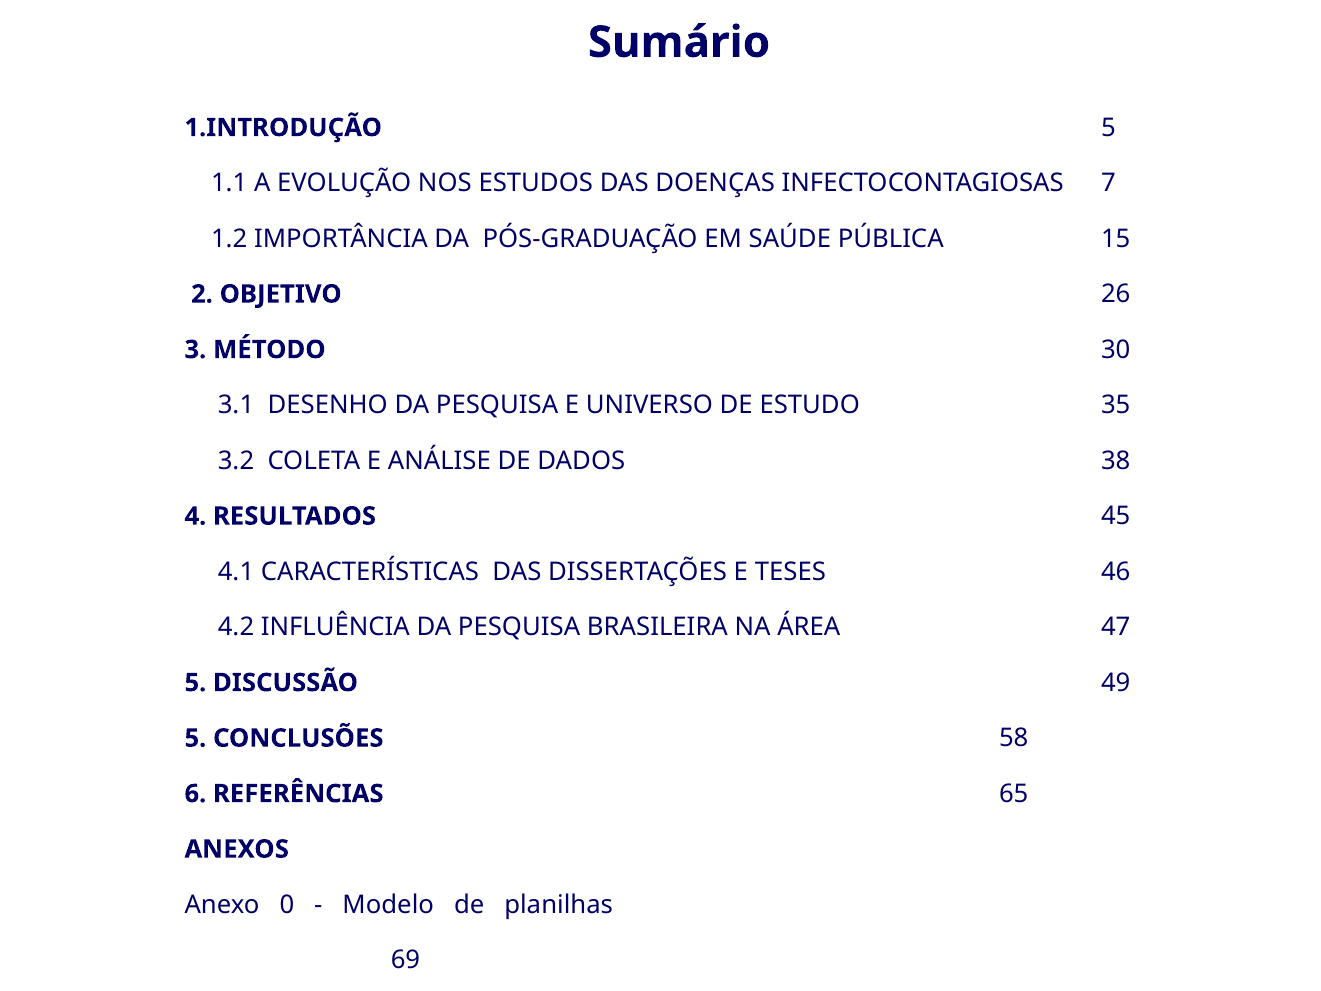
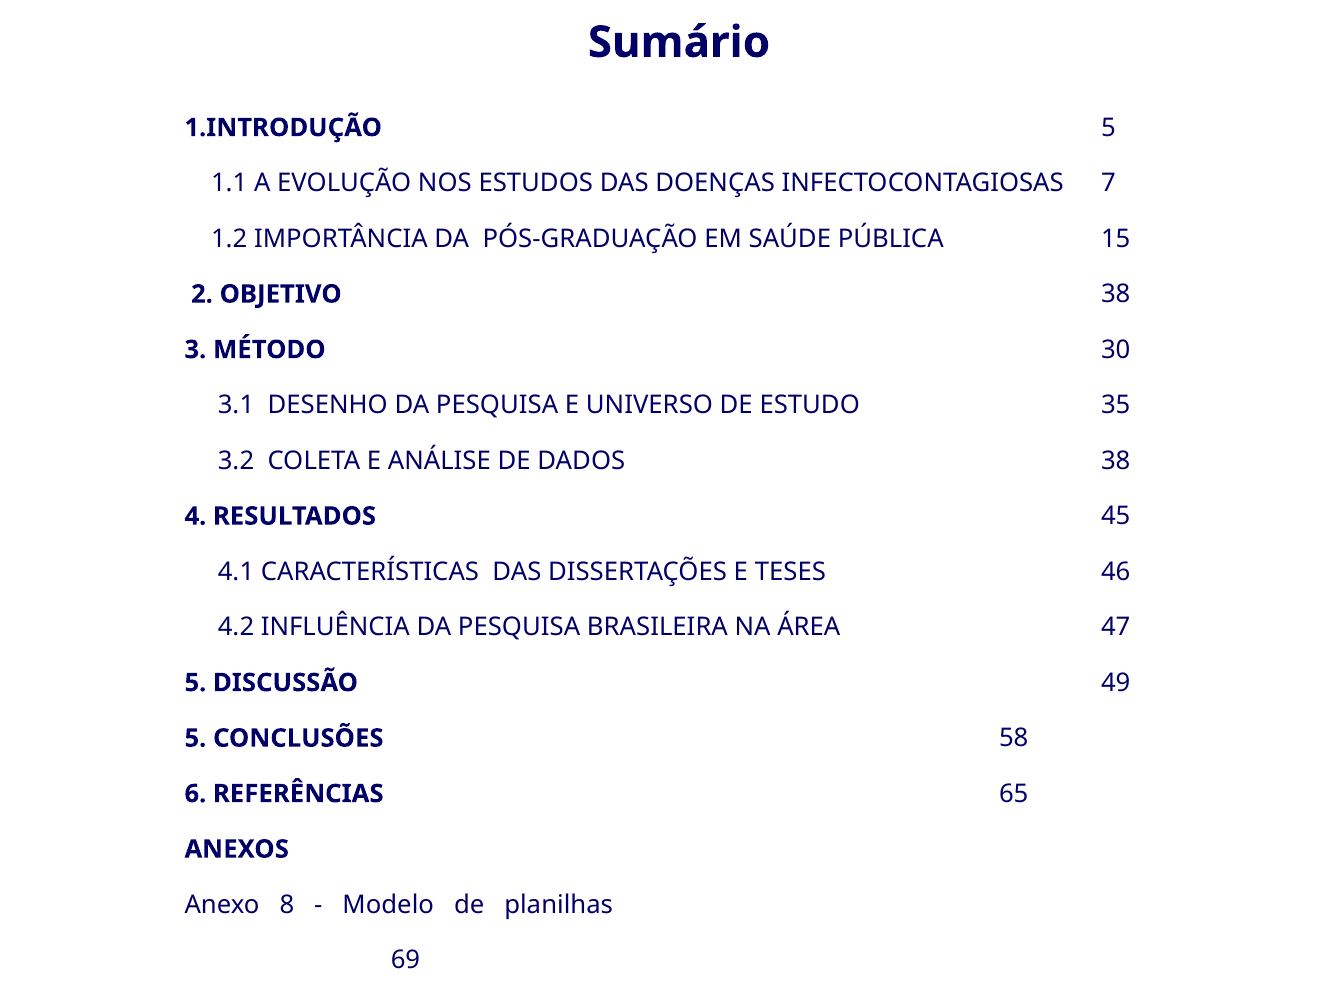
OBJETIVO 26: 26 -> 38 (1116, 294)
0: 0 -> 8 (287, 905)
